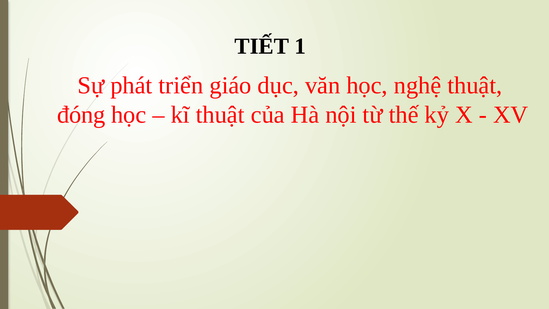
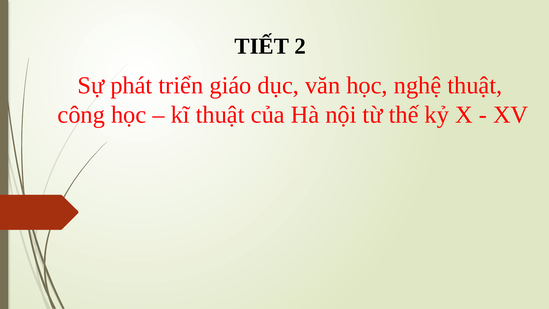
1: 1 -> 2 (300, 46)
đóng: đóng -> công (81, 115)
